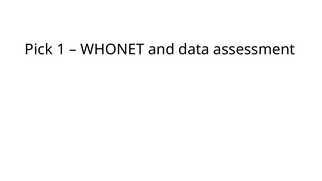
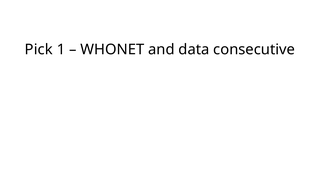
assessment: assessment -> consecutive (254, 50)
